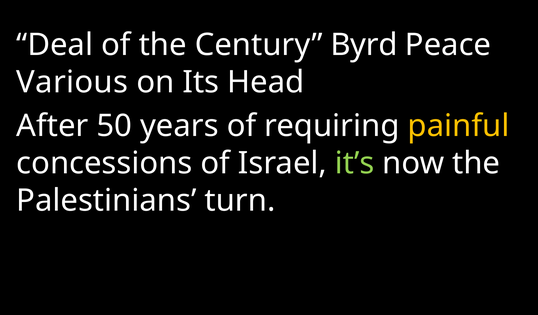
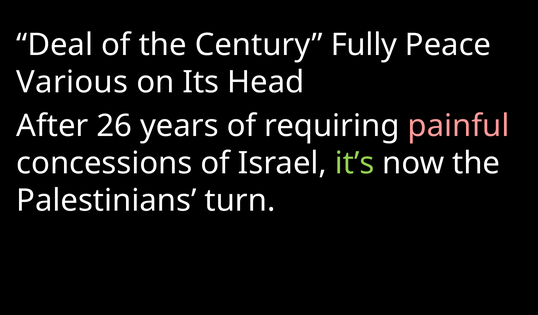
Byrd: Byrd -> Fully (364, 45)
50: 50 -> 26 (114, 126)
painful colour: yellow -> pink (458, 126)
